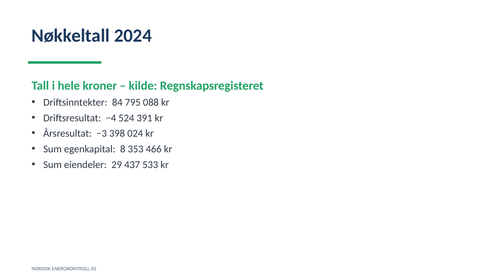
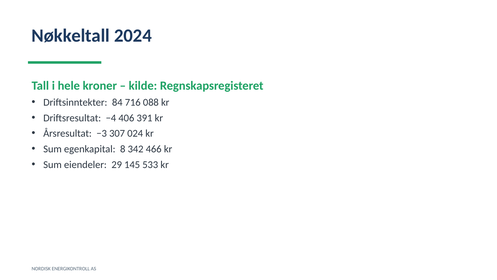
795: 795 -> 716 (133, 102)
524: 524 -> 406 (126, 118)
398: 398 -> 307 (117, 133)
353: 353 -> 342 (136, 149)
437: 437 -> 145 (132, 164)
